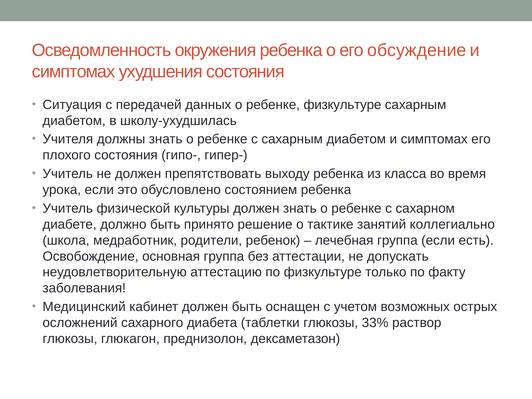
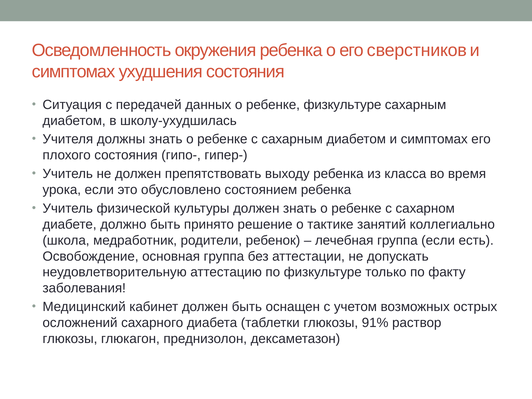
обсуждение: обсуждение -> сверстников (417, 50)
33%: 33% -> 91% (375, 323)
